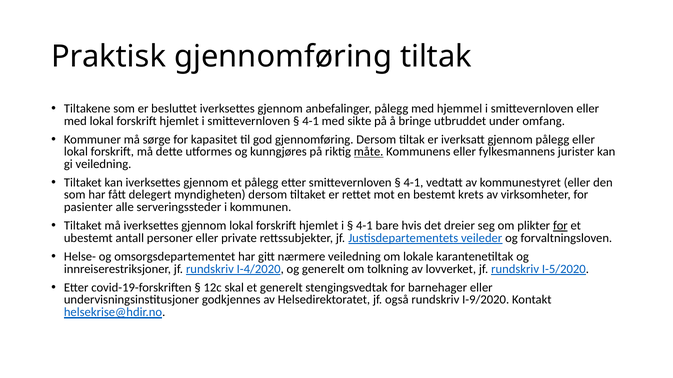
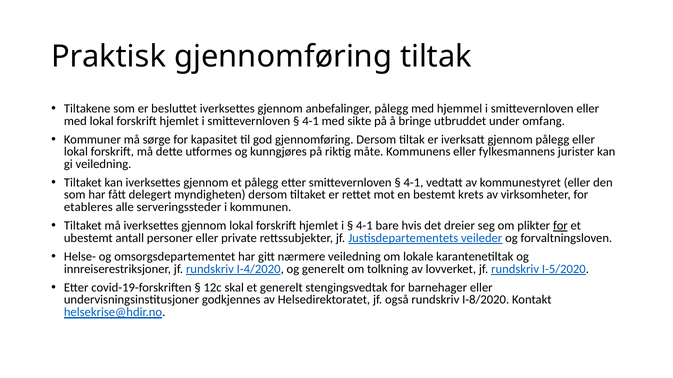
måte underline: present -> none (369, 152)
pasienter: pasienter -> etableres (88, 207)
I-9/2020: I-9/2020 -> I-8/2020 (486, 300)
